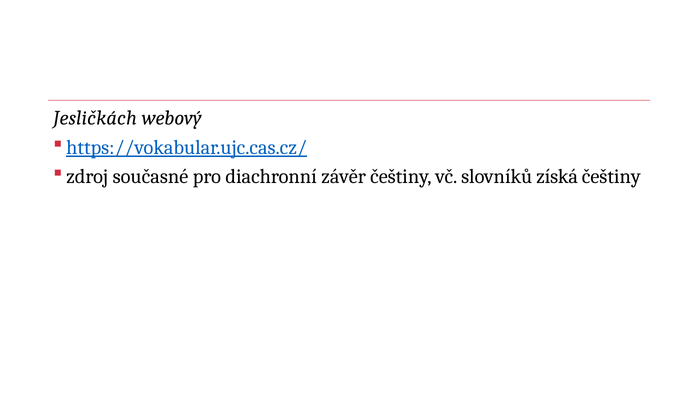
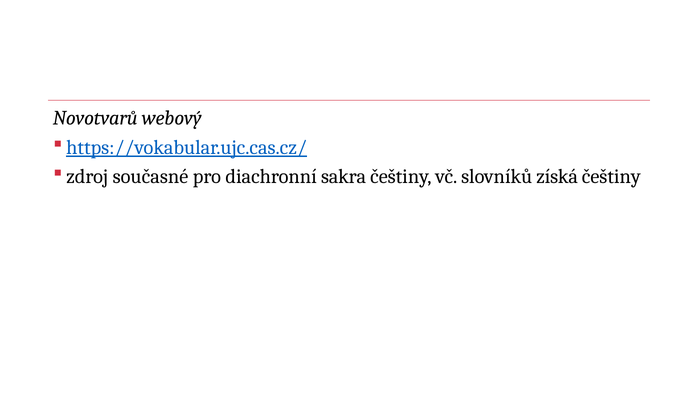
Jesličkách: Jesličkách -> Novotvarů (95, 118)
závěr: závěr -> sakra (344, 177)
